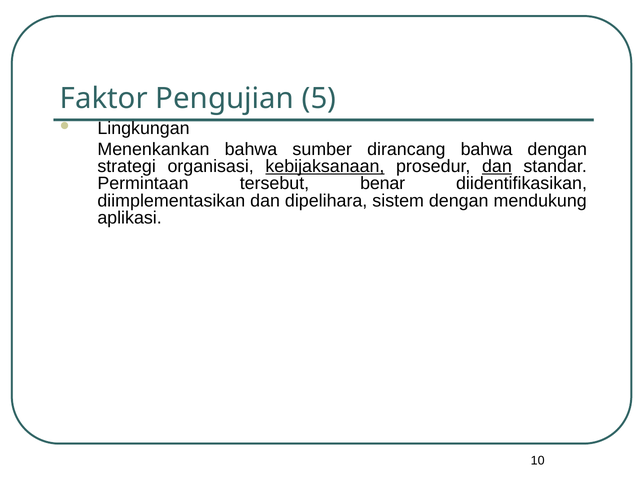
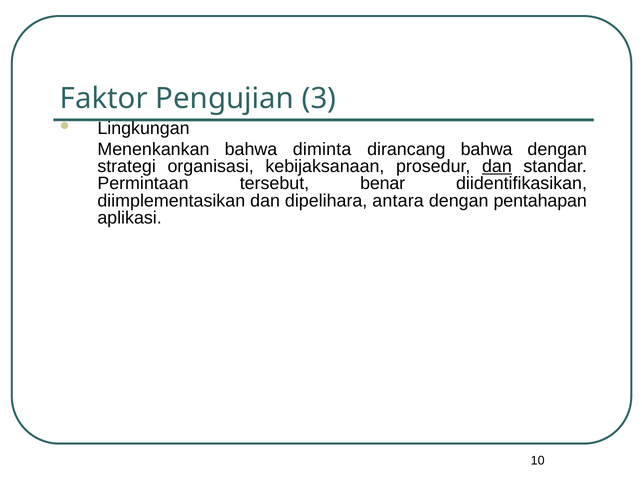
5: 5 -> 3 (319, 99)
sumber: sumber -> diminta (322, 149)
kebijaksanaan underline: present -> none (325, 167)
sistem: sistem -> antara (398, 201)
mendukung: mendukung -> pentahapan (540, 201)
